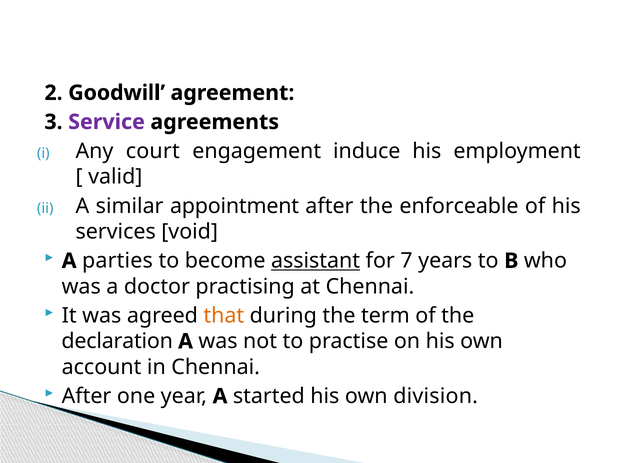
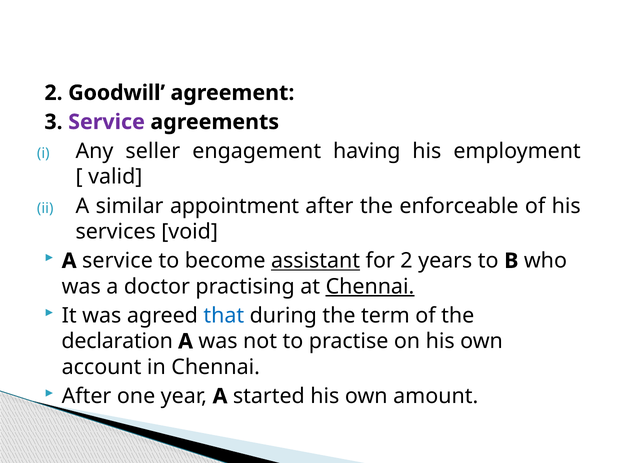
court: court -> seller (153, 151)
induce: induce -> having (367, 151)
A parties: parties -> service (117, 261)
for 7: 7 -> 2 (406, 261)
Chennai underline: none -> present (370, 287)
that colour: orange -> blue (224, 316)
division: division -> amount (436, 397)
